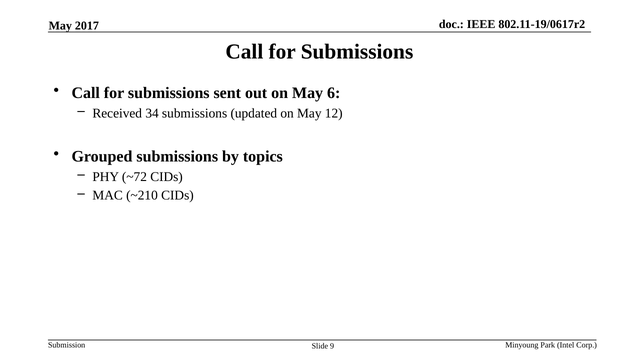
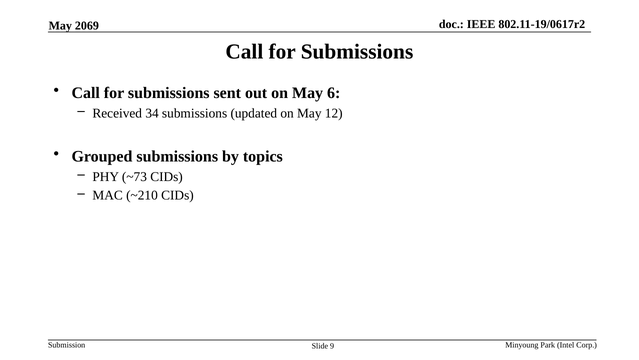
2017: 2017 -> 2069 (87, 26)
~72: ~72 -> ~73 (134, 176)
